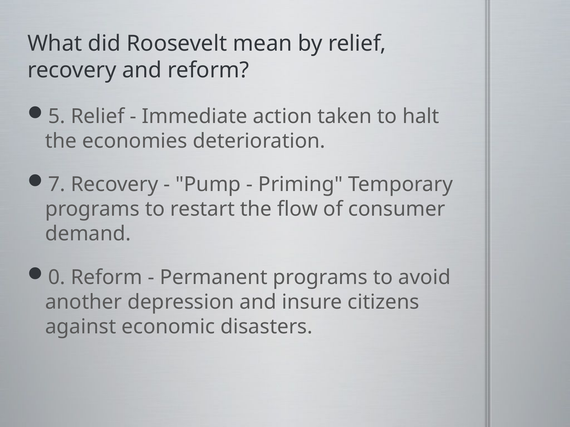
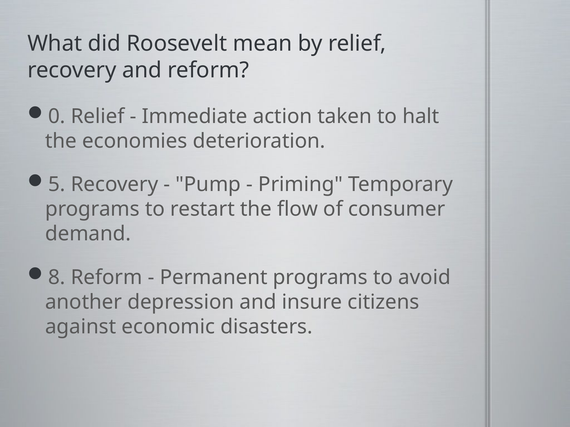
5: 5 -> 0 (57, 116)
7: 7 -> 5 (57, 185)
0: 0 -> 8 (57, 278)
